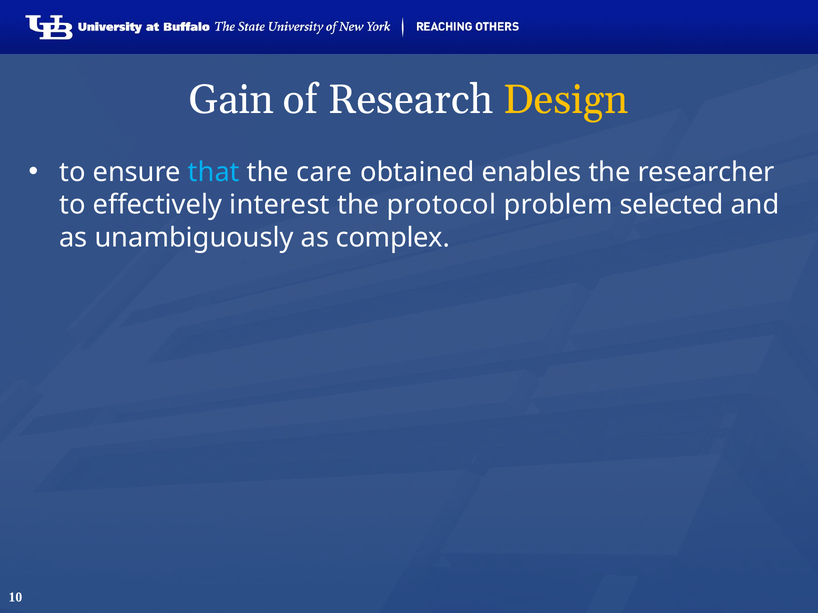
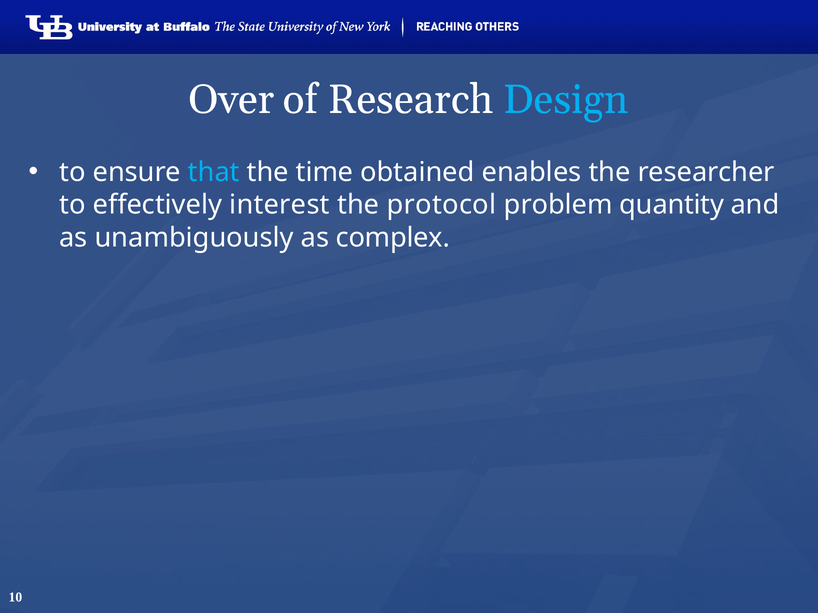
Gain: Gain -> Over (231, 100)
Design colour: yellow -> light blue (566, 100)
care: care -> time (325, 172)
selected: selected -> quantity (672, 205)
